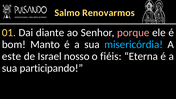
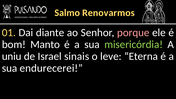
misericórdia colour: light blue -> light green (134, 44)
este: este -> uniu (12, 56)
nosso: nosso -> sinais (77, 56)
fiéis: fiéis -> leve (111, 56)
participando: participando -> endurecerei (51, 68)
